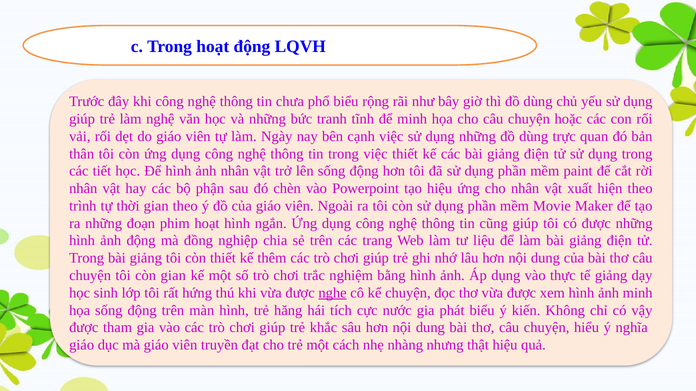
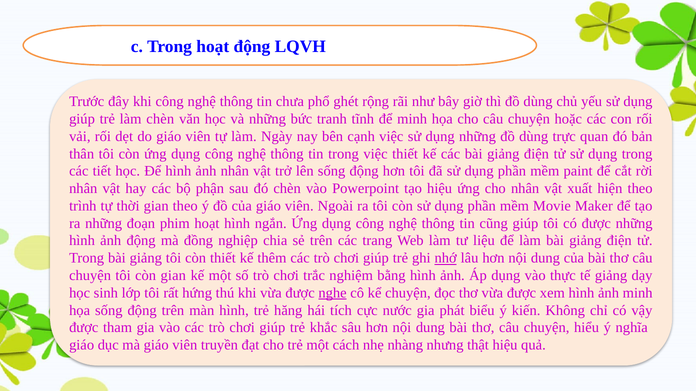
phổ biểu: biểu -> ghét (346, 102)
làm nghệ: nghệ -> chèn (160, 119)
nhớ underline: none -> present (446, 258)
